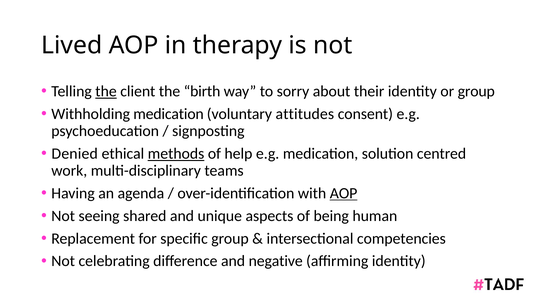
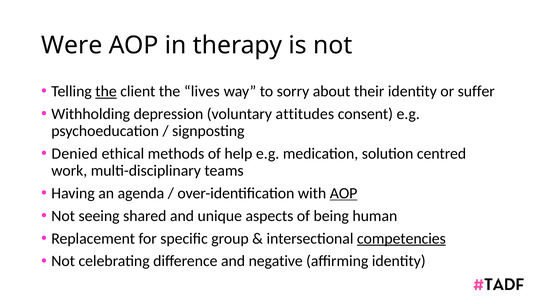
Lived: Lived -> Were (72, 45)
birth: birth -> lives (202, 91)
or group: group -> suffer (476, 91)
Withholding medication: medication -> depression (168, 114)
methods underline: present -> none (176, 153)
competencies underline: none -> present (401, 238)
